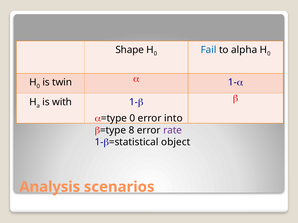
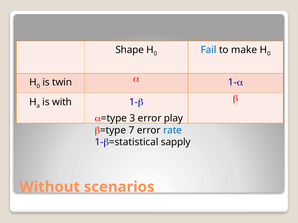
alpha: alpha -> make (244, 50)
a=type 0: 0 -> 3 (132, 119)
into: into -> play (173, 119)
8: 8 -> 7 (132, 130)
rate colour: purple -> blue (173, 130)
object: object -> sapply (176, 142)
Analysis: Analysis -> Without (50, 187)
